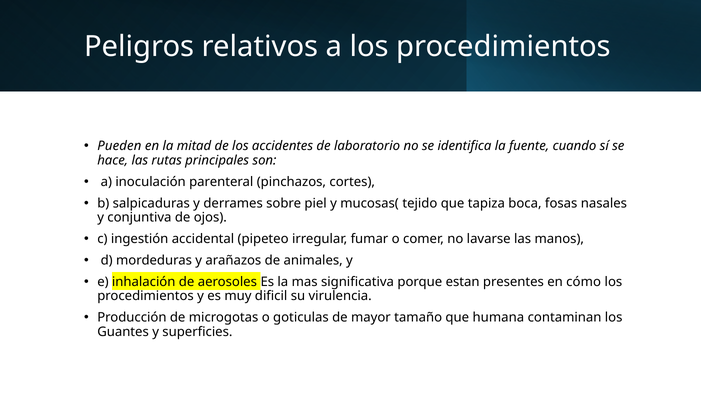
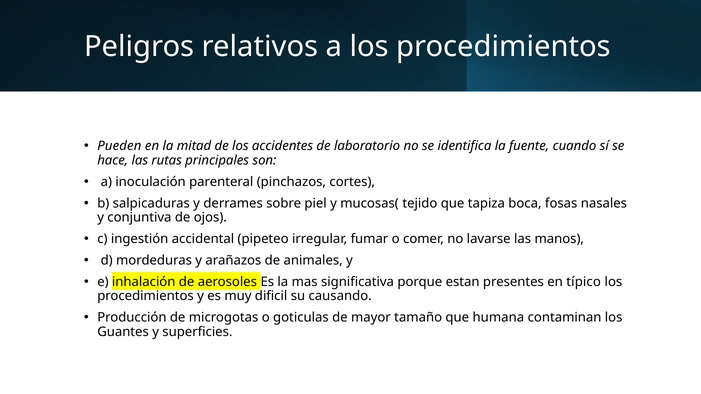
cómo: cómo -> típico (584, 282)
virulencia: virulencia -> causando (340, 296)
